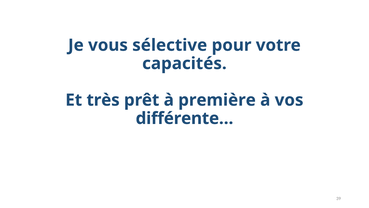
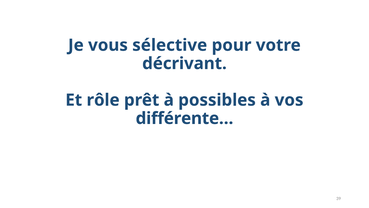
capacités: capacités -> décrivant (184, 63)
très: très -> rôle (103, 100)
première: première -> possibles (217, 100)
